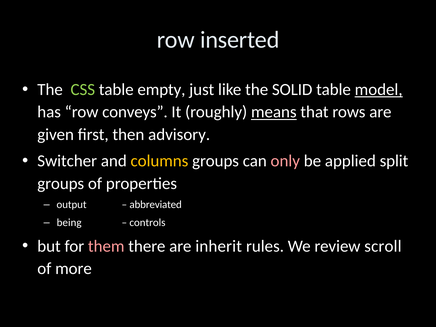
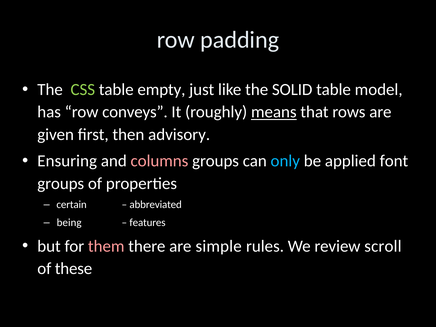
inserted: inserted -> padding (240, 40)
model underline: present -> none (379, 90)
Switcher: Switcher -> Ensuring (67, 161)
columns colour: yellow -> pink (159, 161)
only colour: pink -> light blue (285, 161)
split: split -> font (394, 161)
output: output -> certain (72, 205)
controls: controls -> features (148, 223)
inherit: inherit -> simple (219, 246)
more: more -> these (74, 268)
